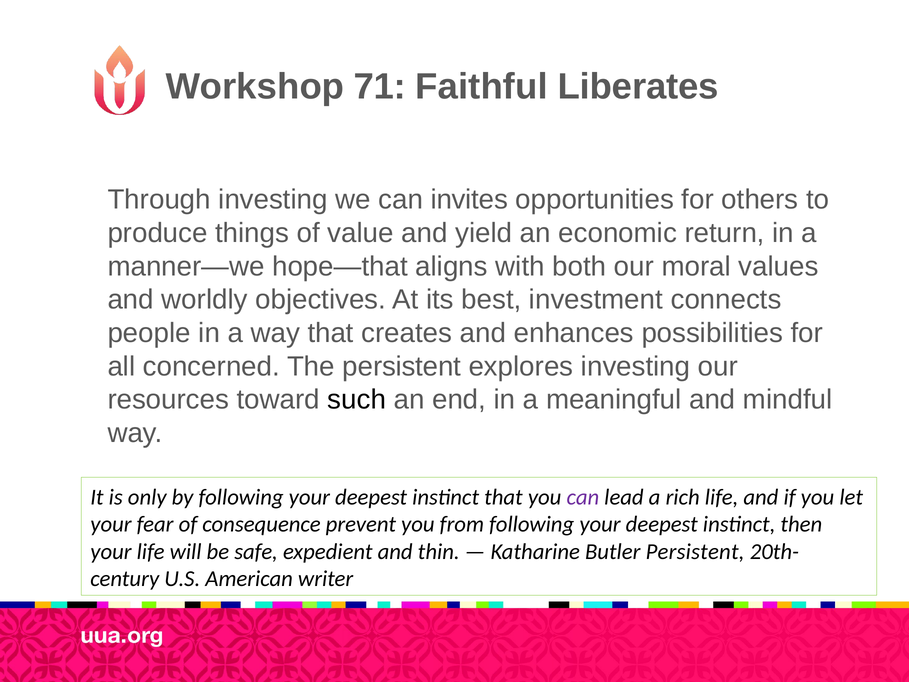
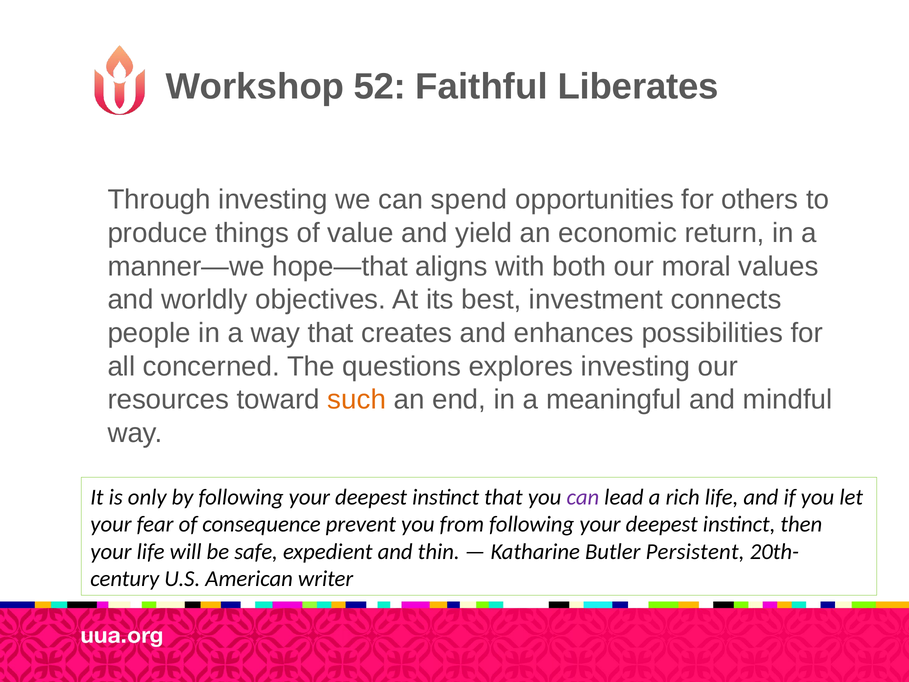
71: 71 -> 52 (380, 87)
invites: invites -> spend (469, 200)
The persistent: persistent -> questions (402, 366)
such colour: black -> orange (357, 400)
